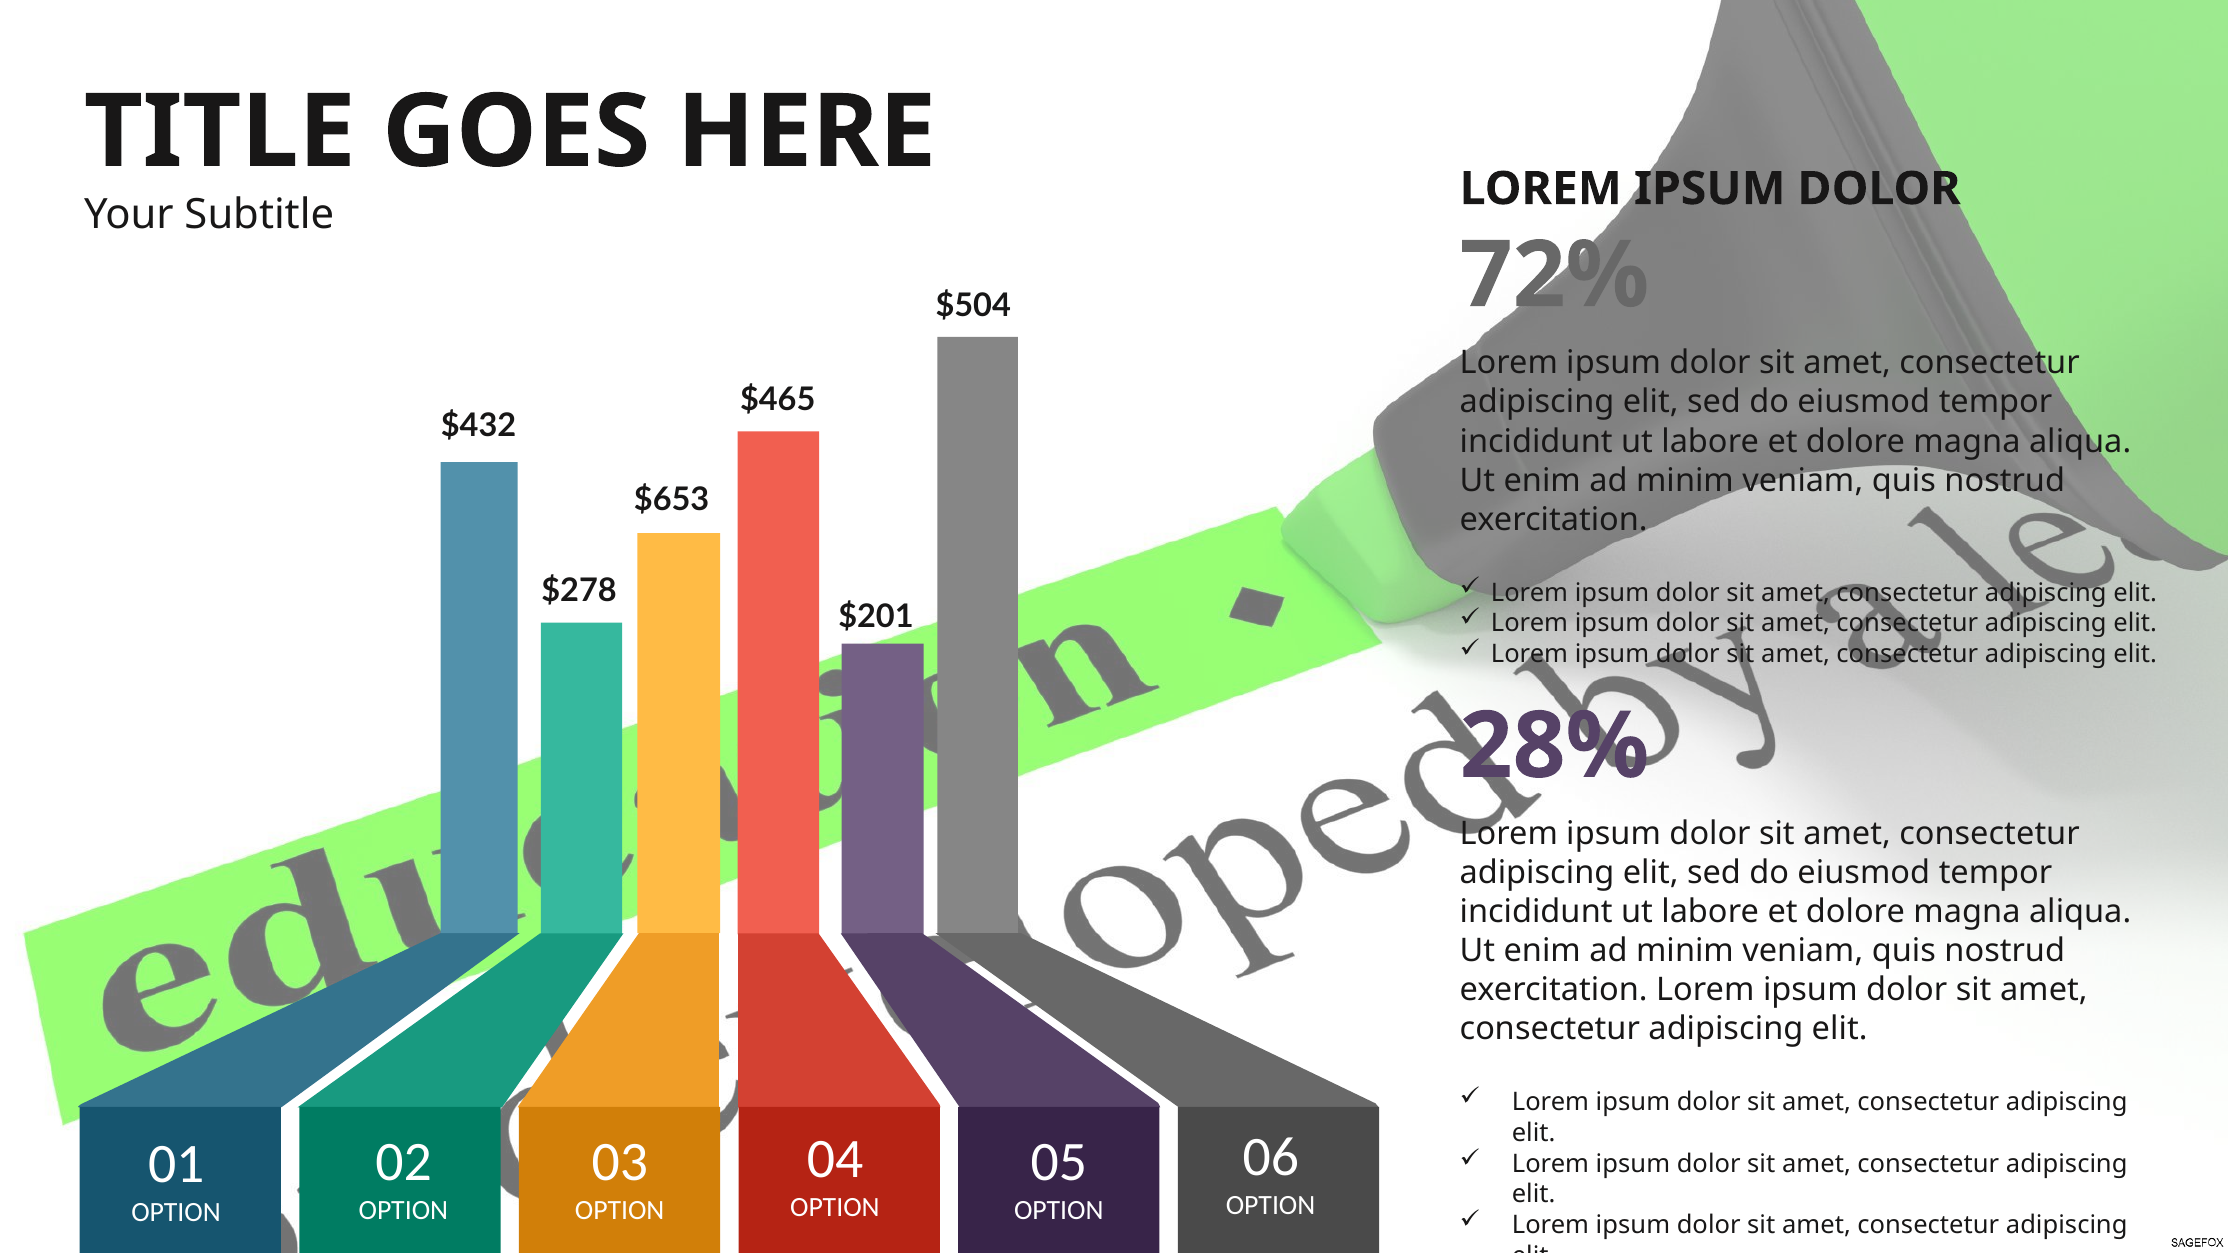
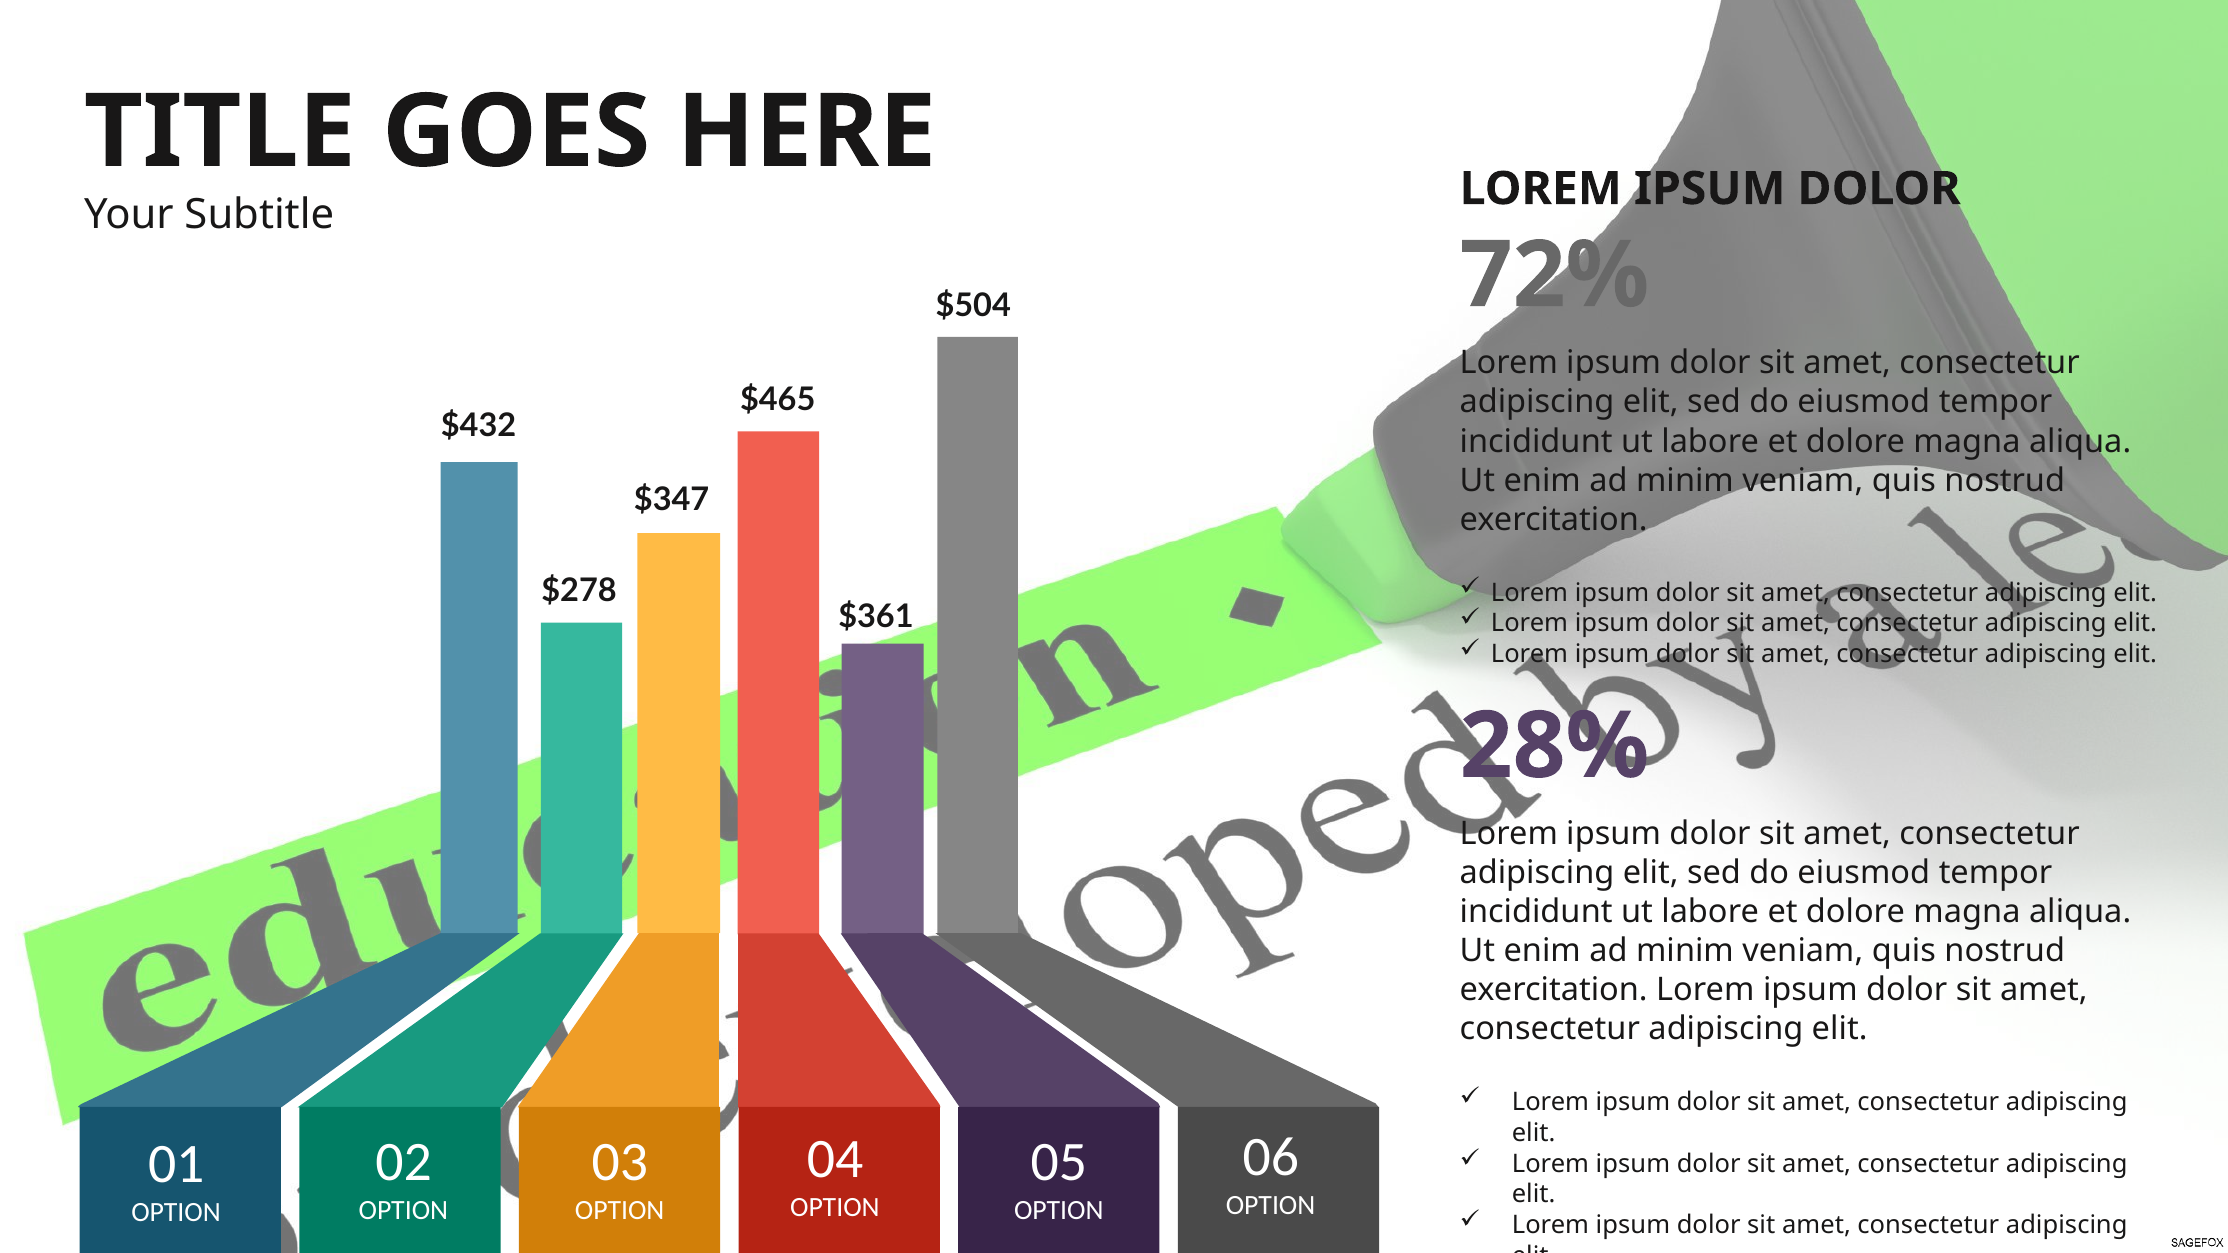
$653: $653 -> $347 (672, 500)
$201: $201 -> $361 (876, 616)
